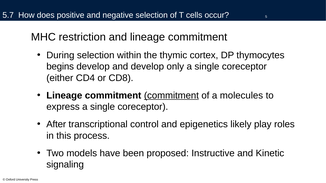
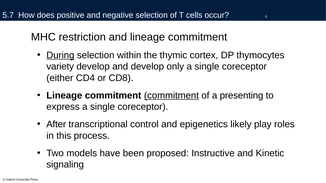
During underline: none -> present (60, 55)
begins: begins -> variety (60, 67)
molecules: molecules -> presenting (242, 96)
